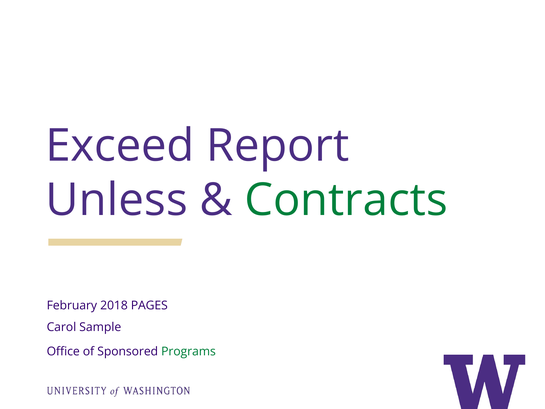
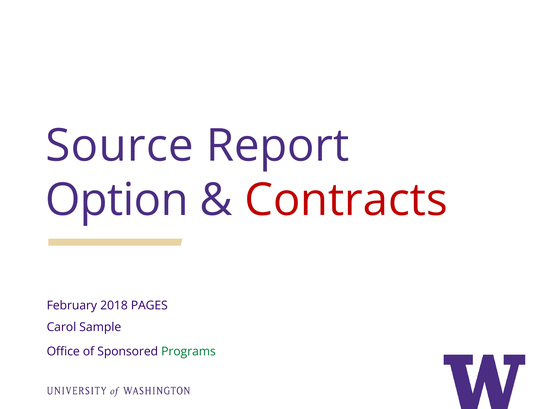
Exceed: Exceed -> Source (120, 146)
Unless: Unless -> Option (117, 200)
Contracts colour: green -> red (346, 200)
